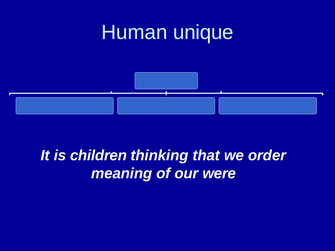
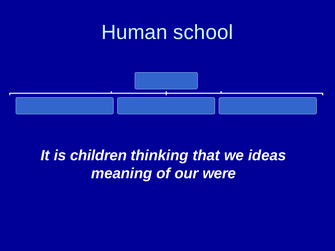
unique: unique -> school (203, 32)
order: order -> ideas (267, 156)
